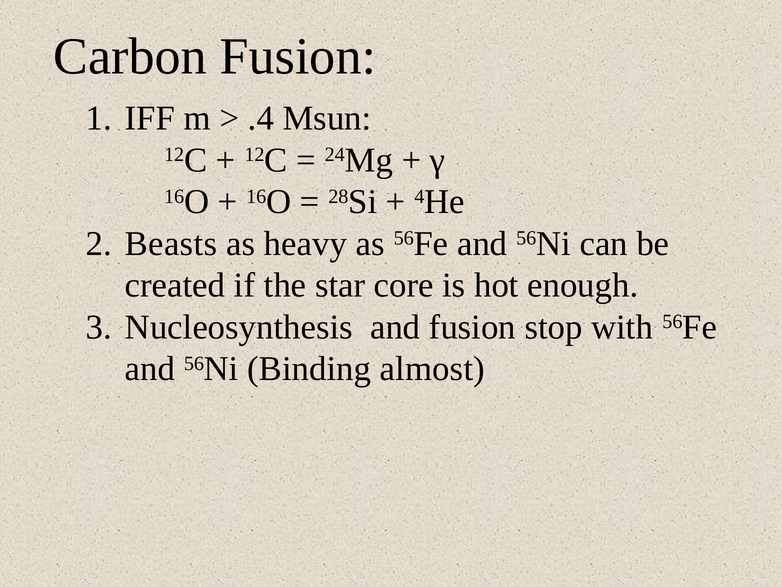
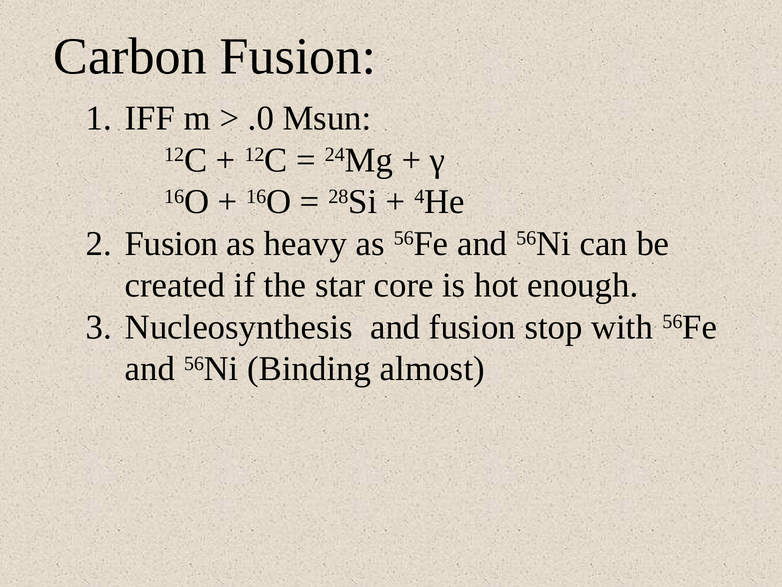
.4: .4 -> .0 (261, 118)
Beasts: Beasts -> Fusion (171, 244)
